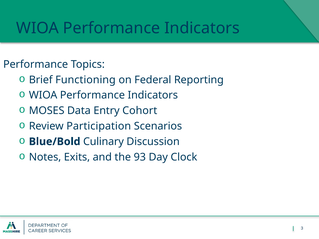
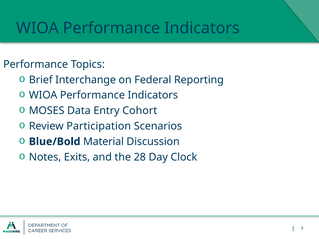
Functioning: Functioning -> Interchange (86, 80)
Culinary: Culinary -> Material (103, 142)
93: 93 -> 28 (140, 157)
